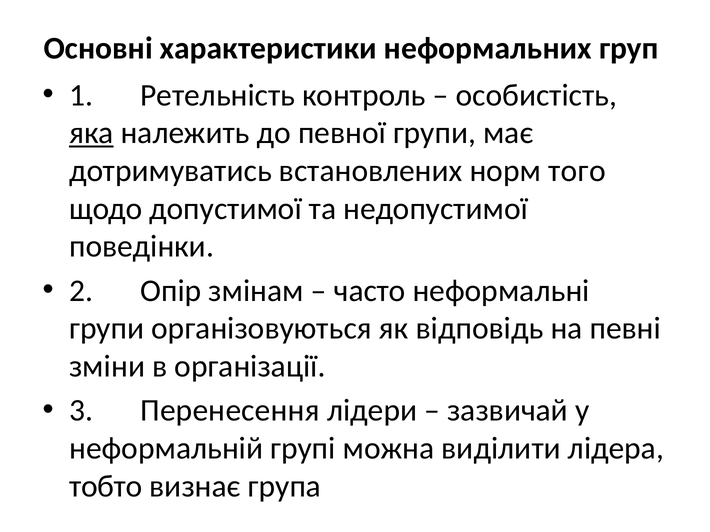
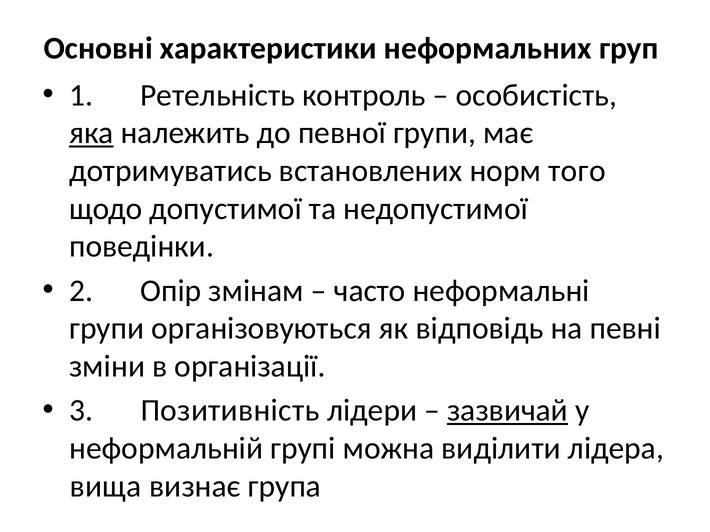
Перенесення: Перенесення -> Позитивність (230, 411)
зазвичай underline: none -> present (508, 411)
тобто: тобто -> вища (106, 487)
